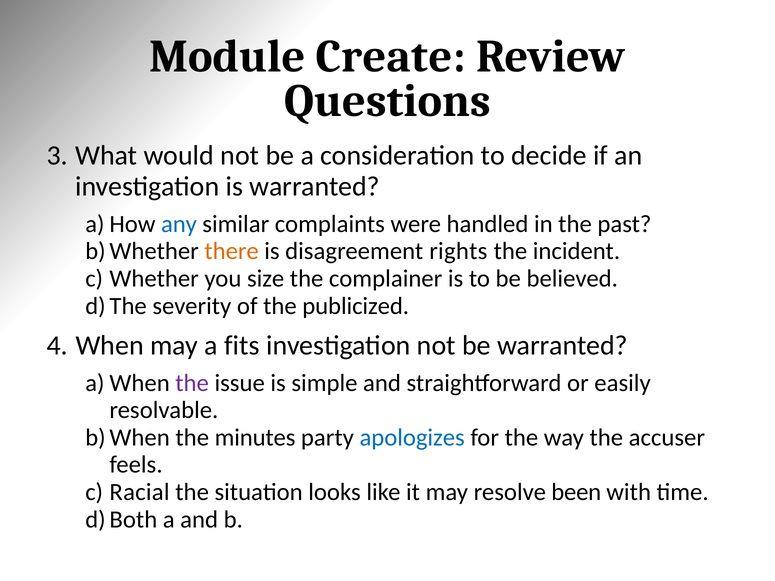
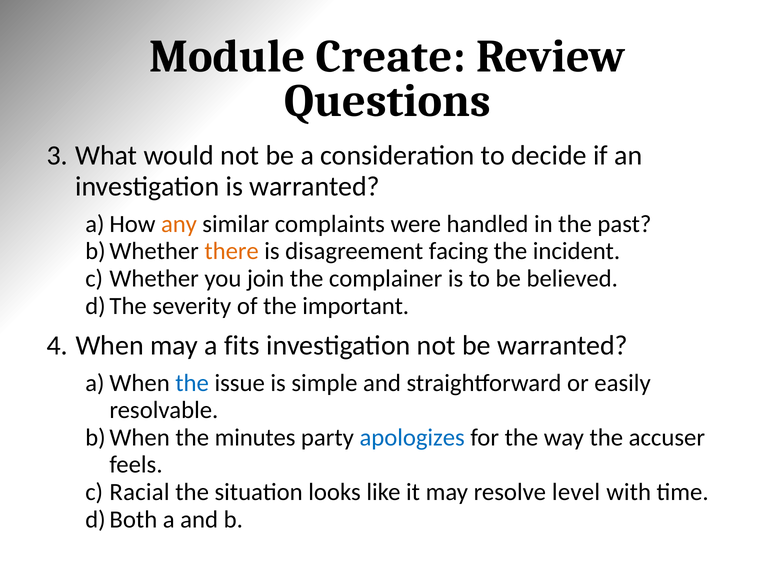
any colour: blue -> orange (179, 224)
rights: rights -> facing (458, 251)
size: size -> join (266, 279)
publicized: publicized -> important (356, 306)
the colour: purple -> blue (192, 383)
been: been -> level (576, 492)
